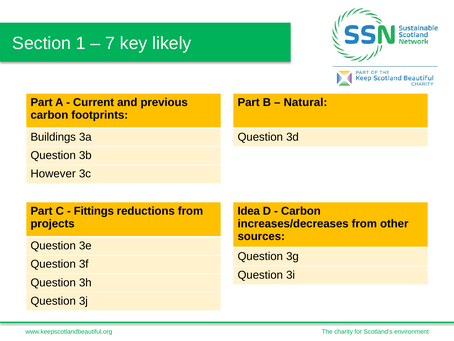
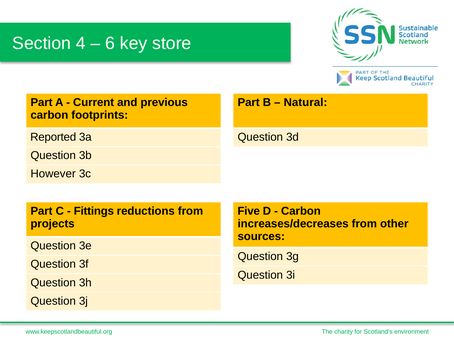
1: 1 -> 4 (81, 43)
7: 7 -> 6 (110, 43)
likely: likely -> store (172, 43)
Buildings: Buildings -> Reported (53, 137)
Idea: Idea -> Five (249, 211)
